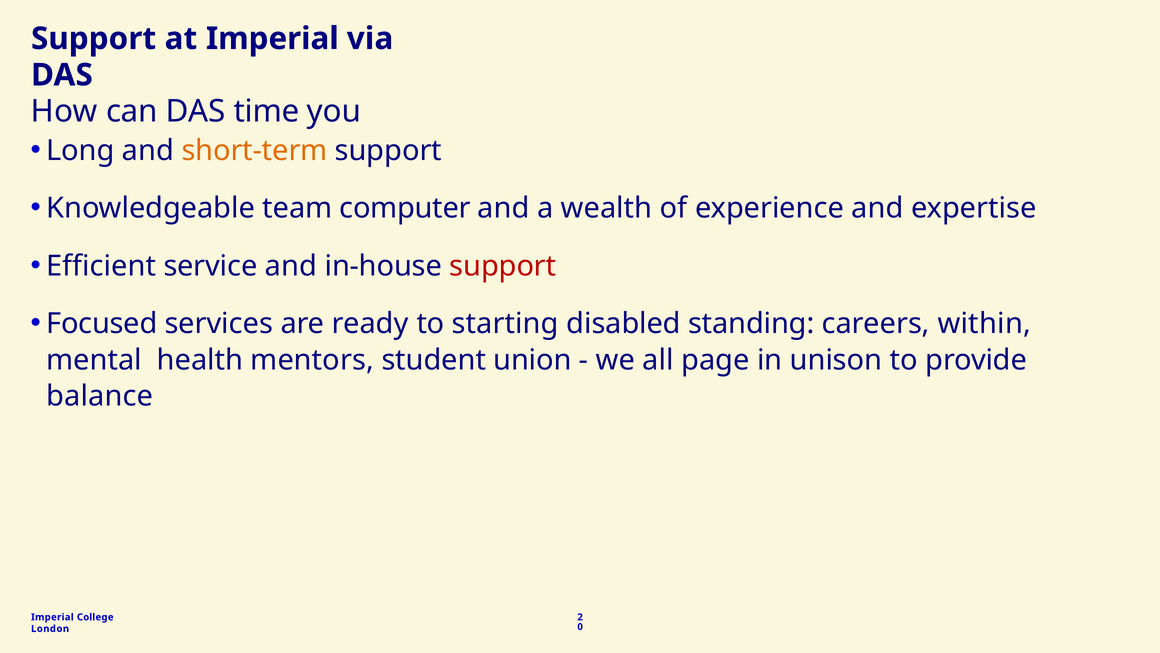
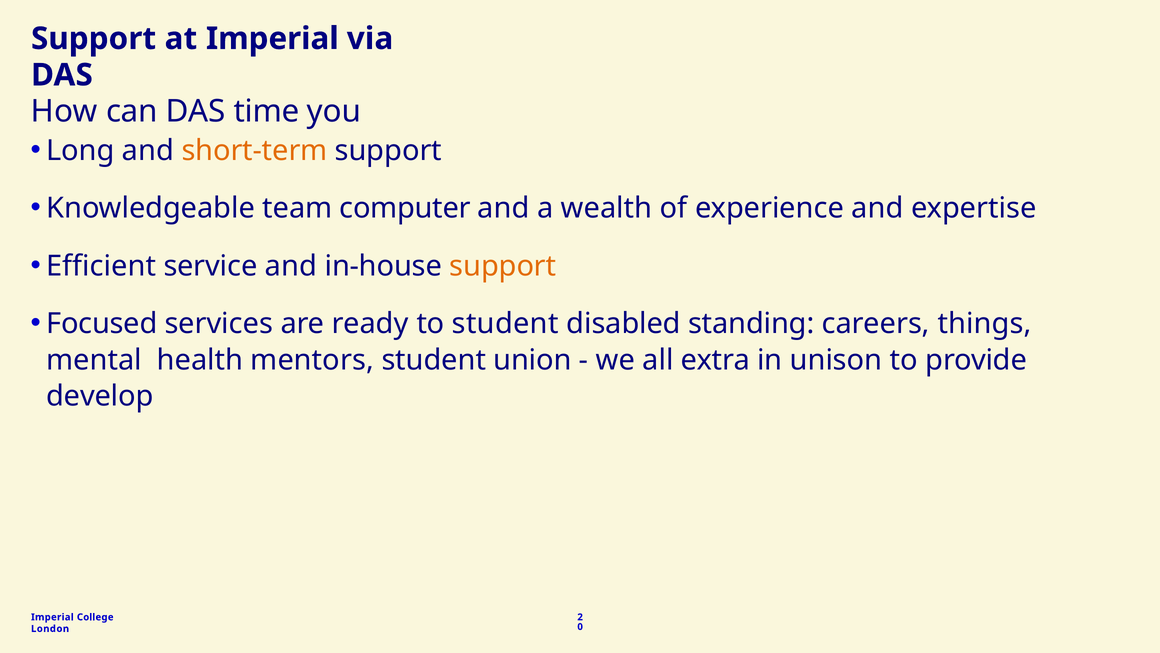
support colour: red -> orange (503, 266)
to starting: starting -> student (505, 324)
within: within -> things (984, 324)
page: page -> extra (715, 360)
balance: balance -> develop (100, 396)
